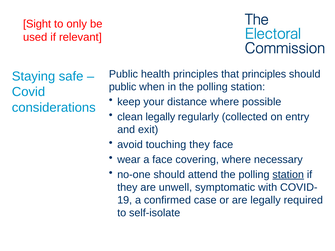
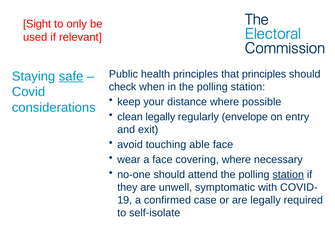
safe underline: none -> present (71, 76)
public: public -> check (123, 87)
collected: collected -> envelope (245, 117)
touching they: they -> able (200, 145)
